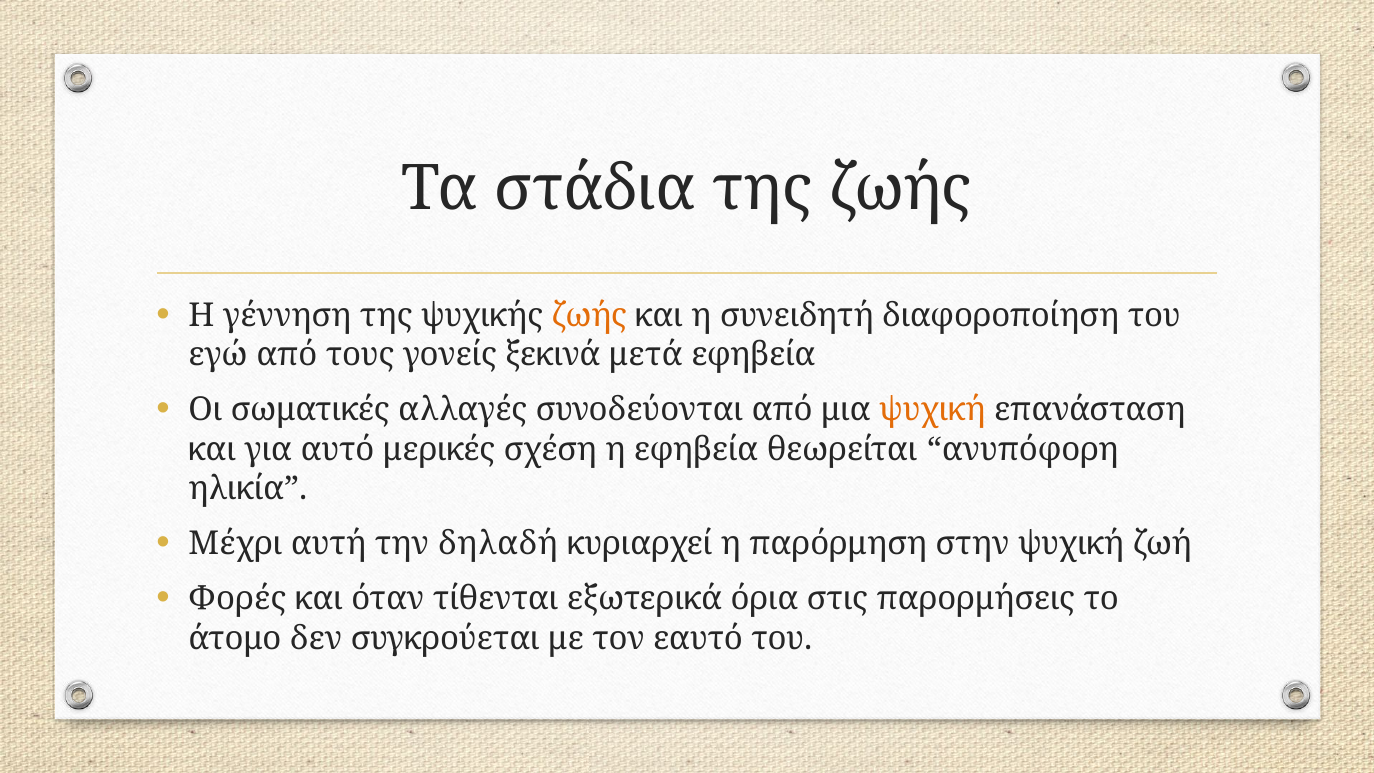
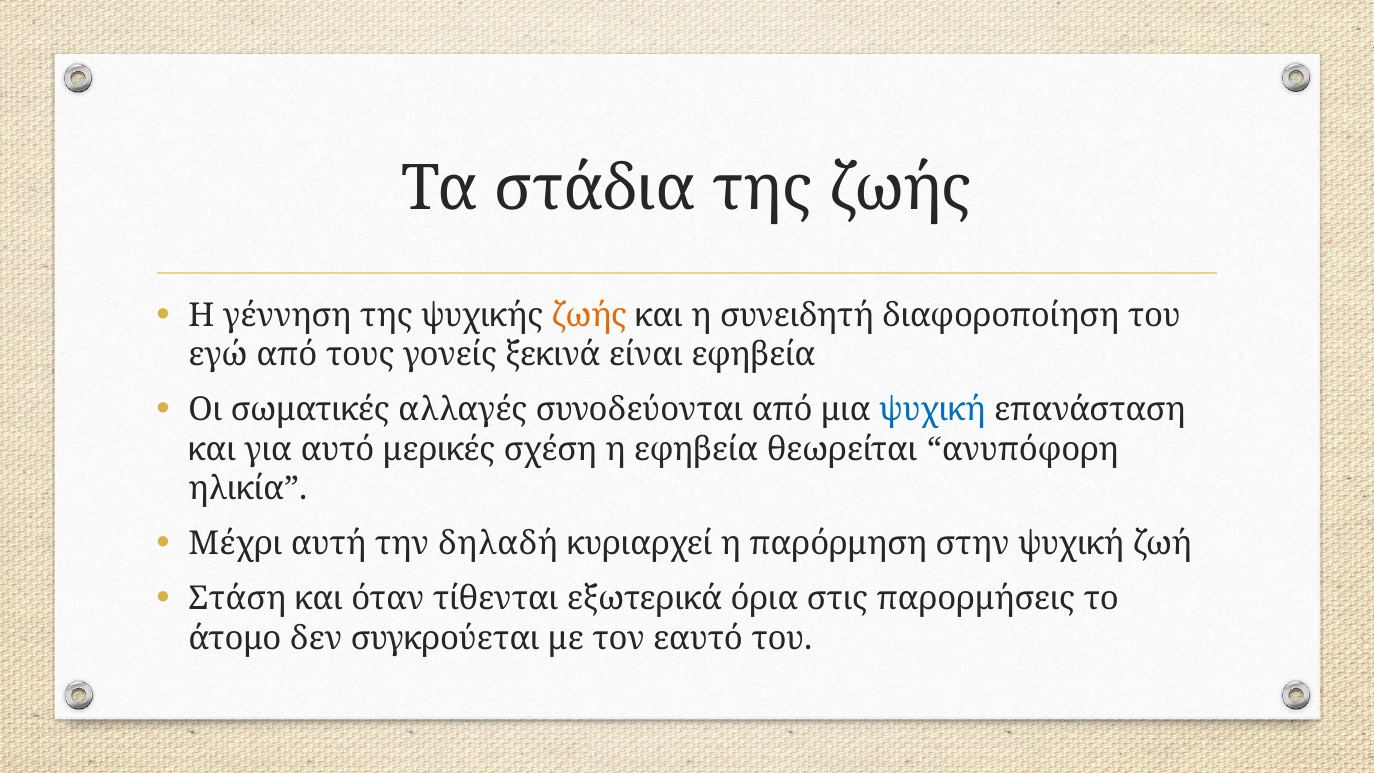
μετά: μετά -> είναι (646, 355)
ψυχική colour: orange -> blue (932, 410)
Φορές: Φορές -> Στάση (237, 599)
